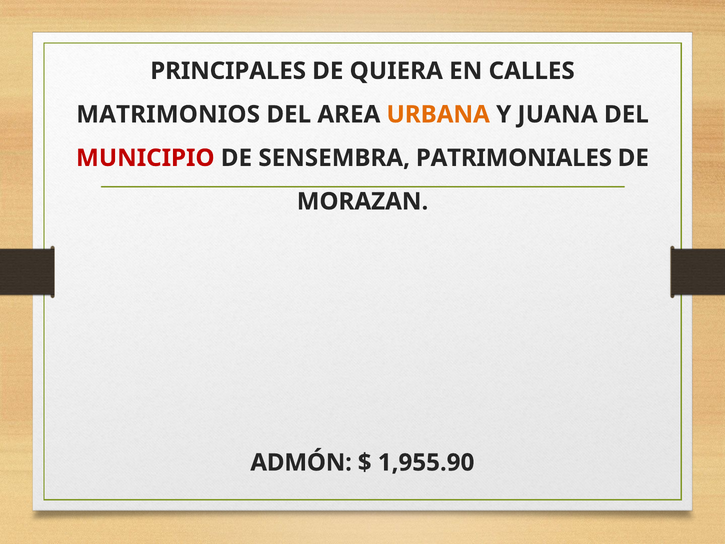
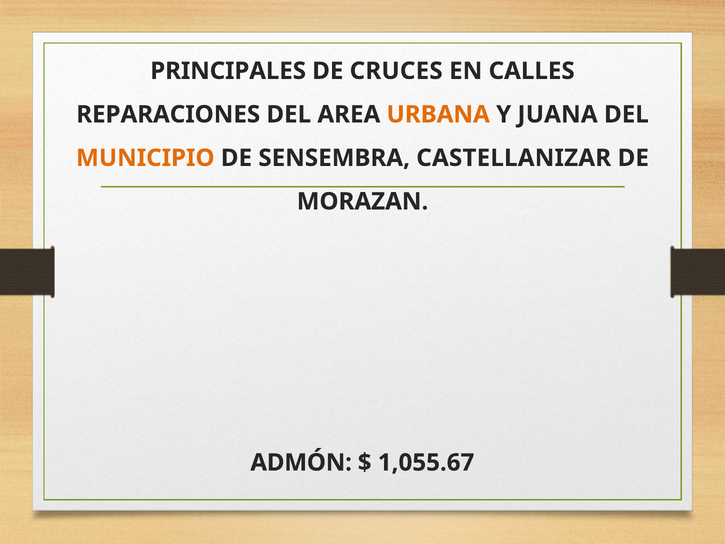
QUIERA: QUIERA -> CRUCES (396, 71)
MATRIMONIOS: MATRIMONIOS -> REPARACIONES (168, 114)
MUNICIPIO colour: red -> orange (145, 158)
PATRIMONIALES: PATRIMONIALES -> CASTELLANIZAR (514, 158)
1,955.90: 1,955.90 -> 1,055.67 (426, 462)
